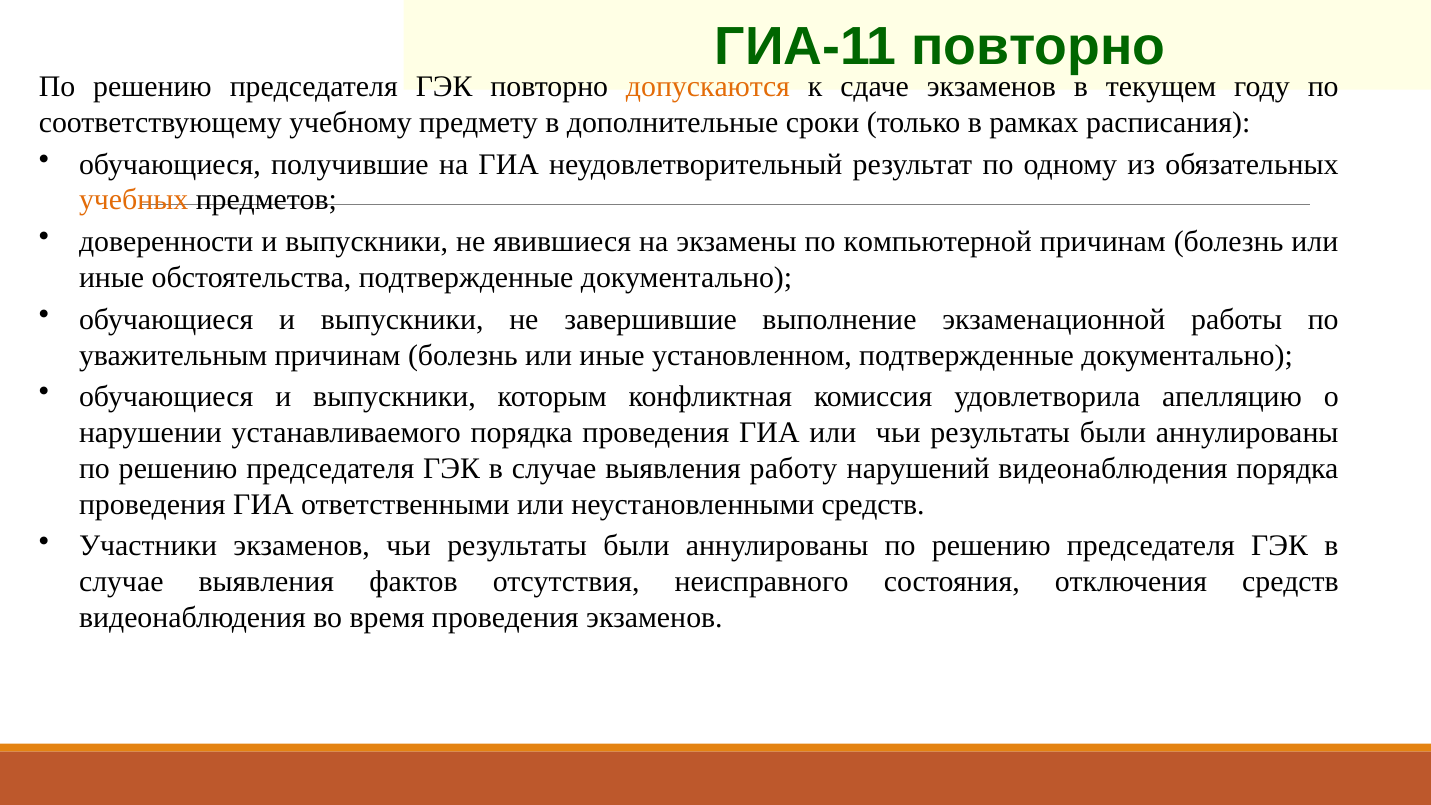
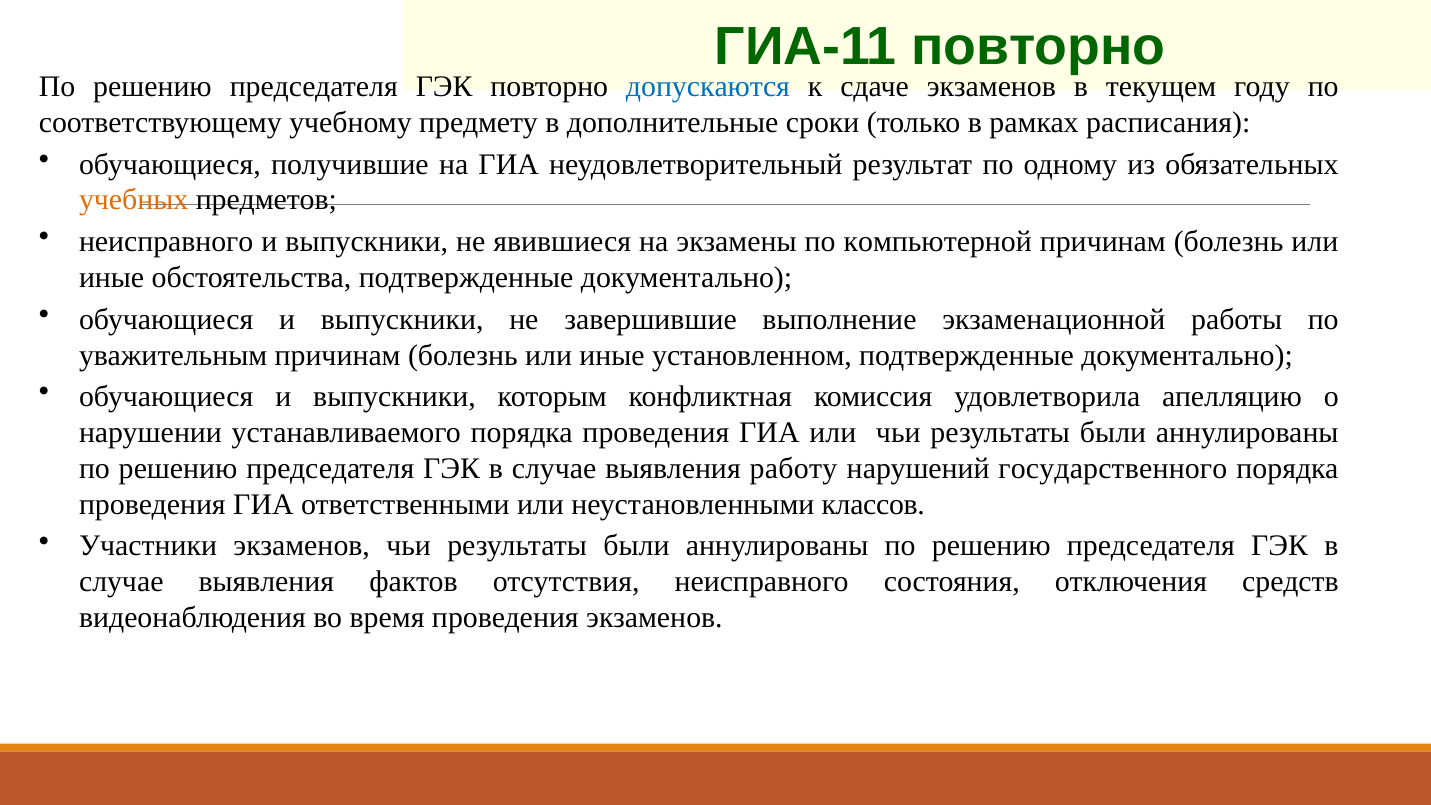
допускаются colour: orange -> blue (708, 87)
доверенности: доверенности -> неисправного (166, 242)
нарушений видеонаблюдения: видеонаблюдения -> государственного (1113, 468)
неустановленными средств: средств -> классов (873, 504)
